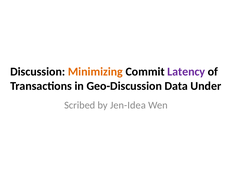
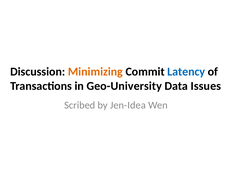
Latency colour: purple -> blue (186, 72)
Geo-Discussion: Geo-Discussion -> Geo-University (124, 86)
Under: Under -> Issues (206, 86)
